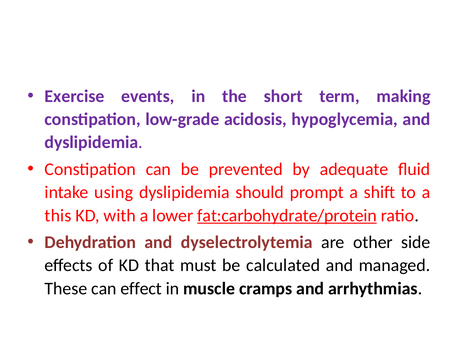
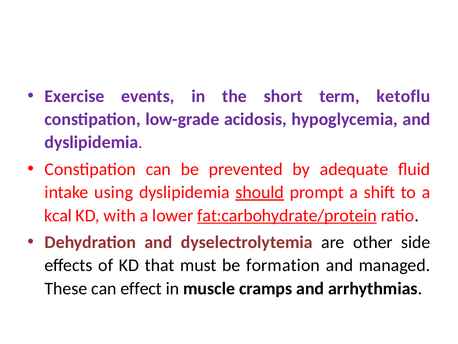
making: making -> ketoflu (403, 96)
should underline: none -> present (260, 192)
this: this -> kcal (58, 215)
calculated: calculated -> formation (283, 265)
